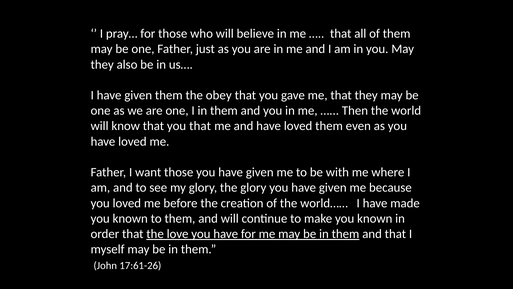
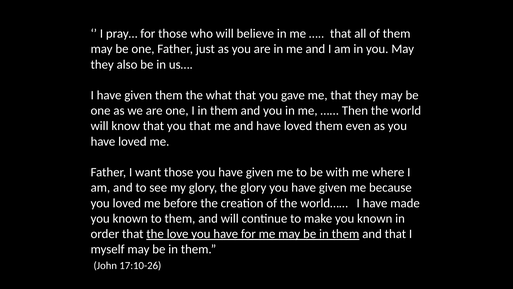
obey: obey -> what (219, 95)
17:61-26: 17:61-26 -> 17:10-26 (140, 265)
